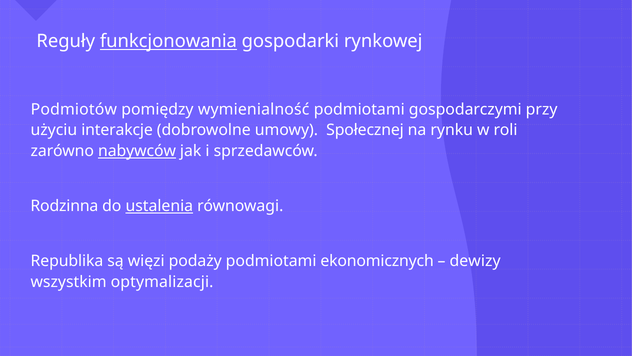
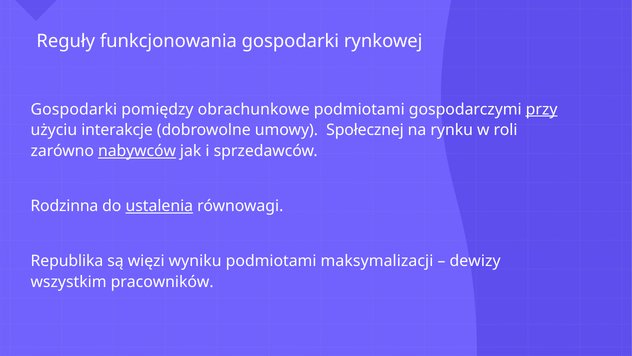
funkcjonowania underline: present -> none (168, 41)
Podmiotów: Podmiotów -> Gospodarki (74, 109)
wymienialność: wymienialność -> obrachunkowe (254, 109)
przy underline: none -> present (542, 109)
podaży: podaży -> wyniku (195, 261)
ekonomicznych: ekonomicznych -> maksymalizacji (377, 261)
optymalizacji: optymalizacji -> pracowników (162, 281)
